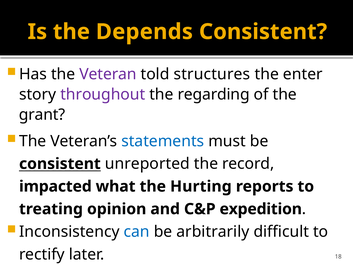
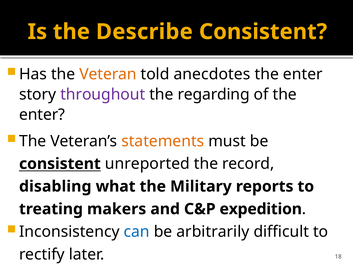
Depends: Depends -> Describe (144, 32)
Veteran colour: purple -> orange (108, 74)
structures: structures -> anecdotes (212, 74)
grant: grant -> enter (42, 114)
statements colour: blue -> orange (163, 141)
impacted: impacted -> disabling (55, 186)
Hurting: Hurting -> Military (201, 186)
opinion: opinion -> makers (117, 209)
